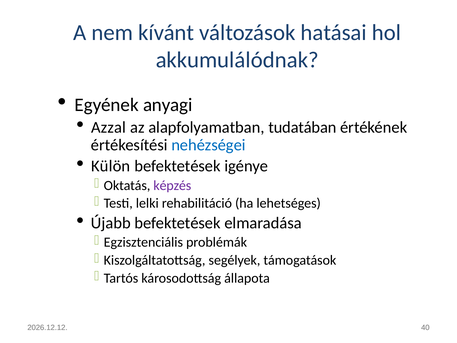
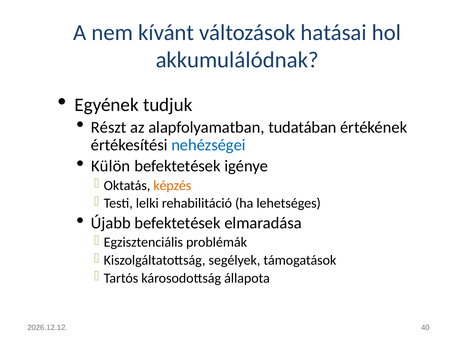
anyagi: anyagi -> tudjuk (168, 105)
Azzal: Azzal -> Részt (109, 127)
képzés colour: purple -> orange (172, 185)
